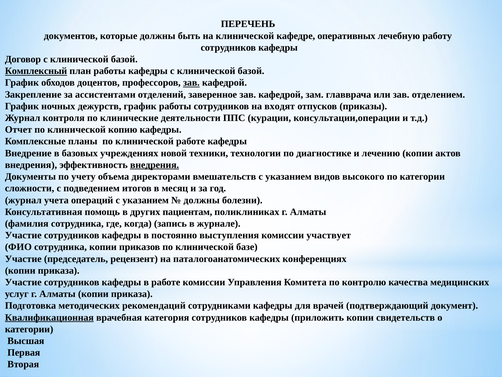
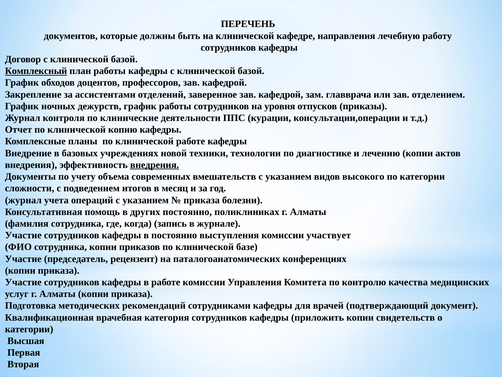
оперативных: оперативных -> направления (346, 36)
зав underline: present -> none (191, 83)
входят: входят -> уровня (280, 106)
директорами: директорами -> современных (161, 176)
должны: должны -> приказа (202, 200)
других пациентам: пациентам -> постоянно (187, 212)
Квалификационная underline: present -> none (49, 317)
